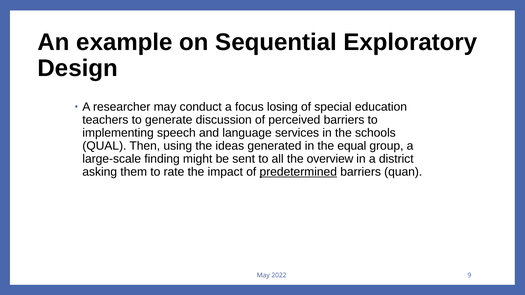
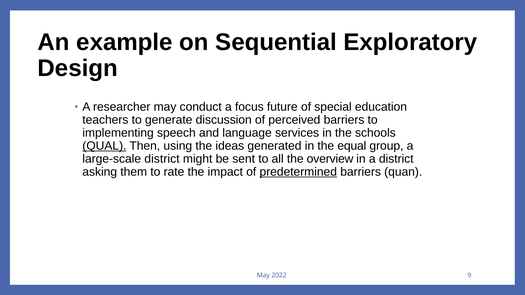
losing: losing -> future (282, 107)
QUAL underline: none -> present (104, 146)
large-scale finding: finding -> district (162, 159)
